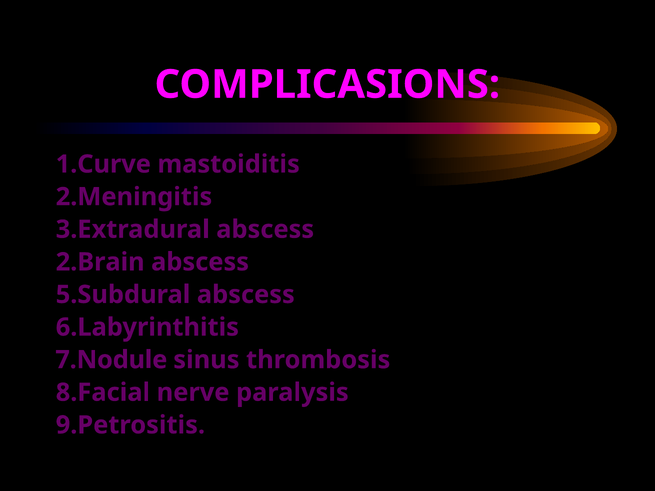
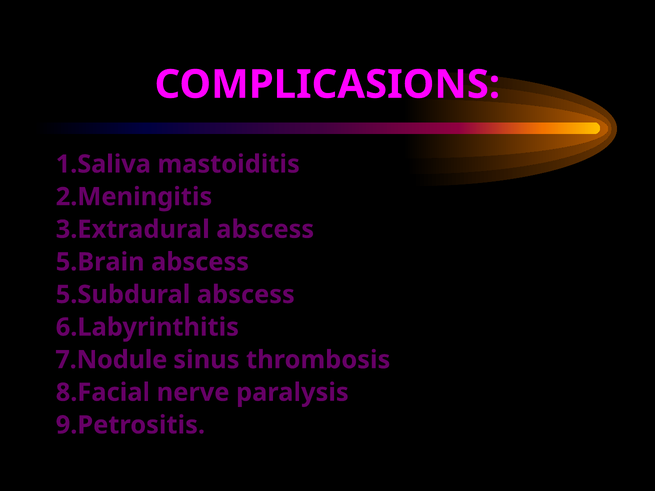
1.Curve: 1.Curve -> 1.Saliva (103, 164)
2.Brain: 2.Brain -> 5.Brain (100, 262)
